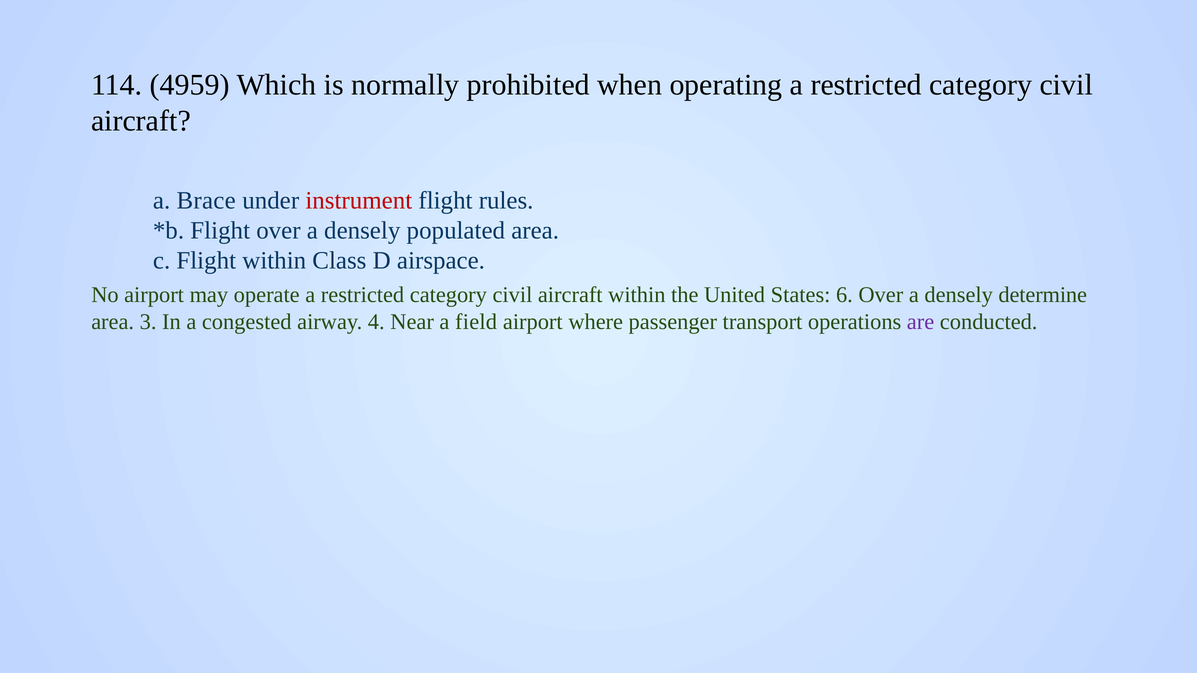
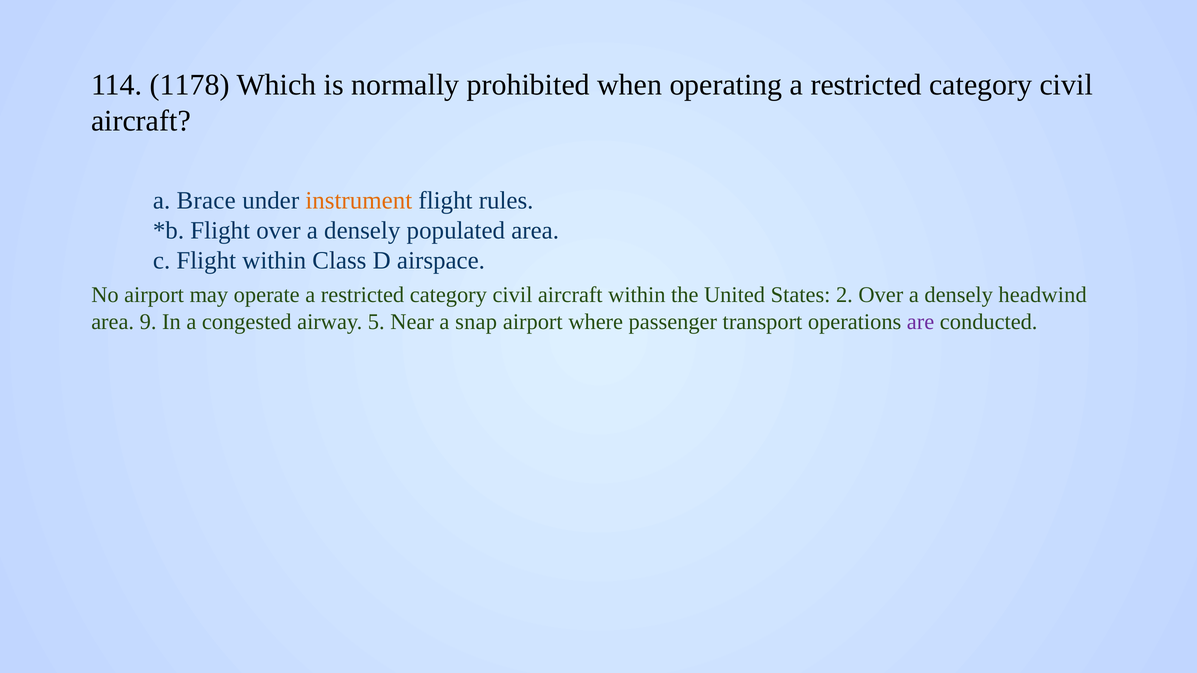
4959: 4959 -> 1178 (190, 85)
instrument colour: red -> orange (359, 200)
6: 6 -> 2 (844, 295)
determine: determine -> headwind (1043, 295)
3: 3 -> 9 (148, 322)
4: 4 -> 5 (376, 322)
field: field -> snap (476, 322)
